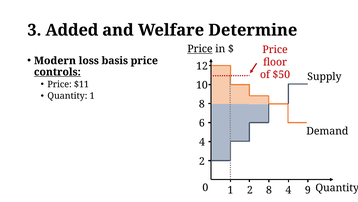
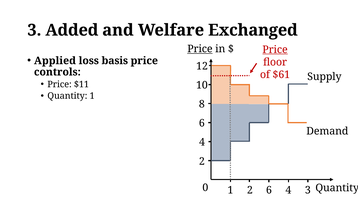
Determine: Determine -> Exchanged (253, 30)
Price underline: none -> present (275, 49)
Modern: Modern -> Applied (55, 61)
controls underline: present -> none (57, 72)
$50: $50 -> $61 (281, 74)
2 8: 8 -> 6 (269, 190)
4 9: 9 -> 3 (308, 190)
